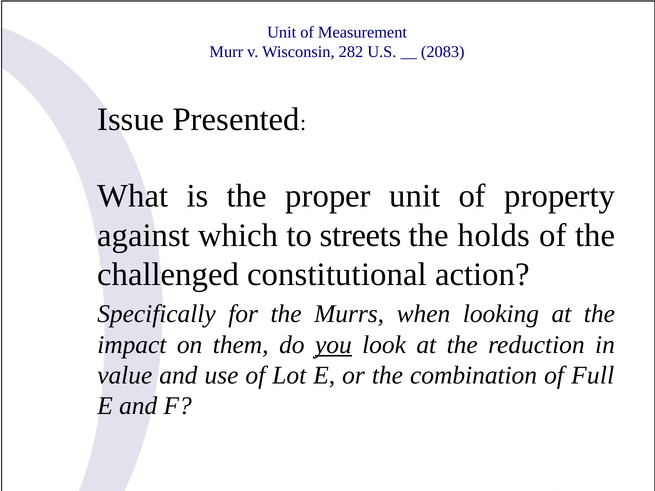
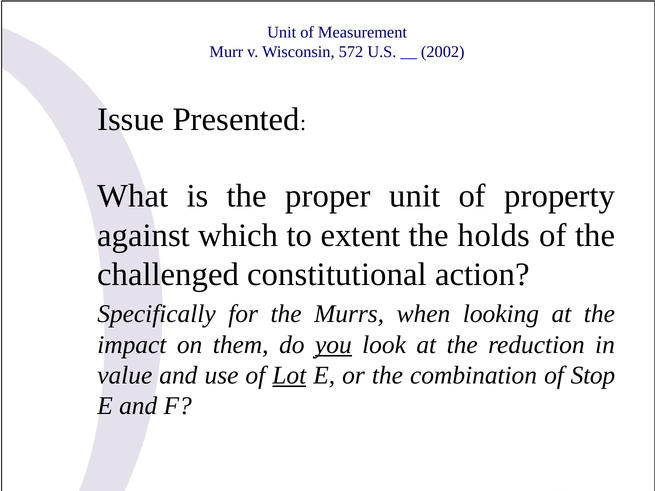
282: 282 -> 572 (351, 52)
2083: 2083 -> 2002 (443, 52)
streets: streets -> extent (361, 235)
Lot underline: none -> present (289, 375)
Full: Full -> Stop (593, 375)
